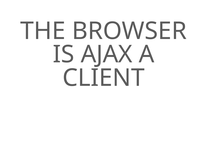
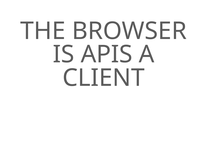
AJAX: AJAX -> APIS (107, 55)
